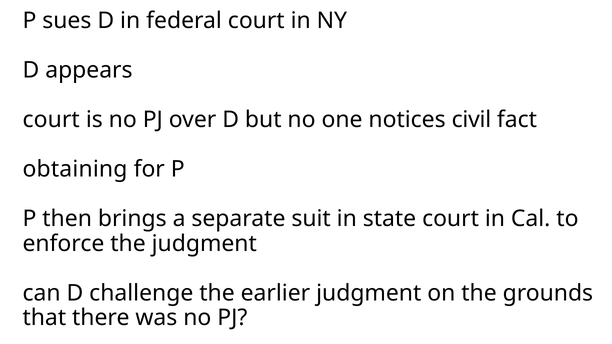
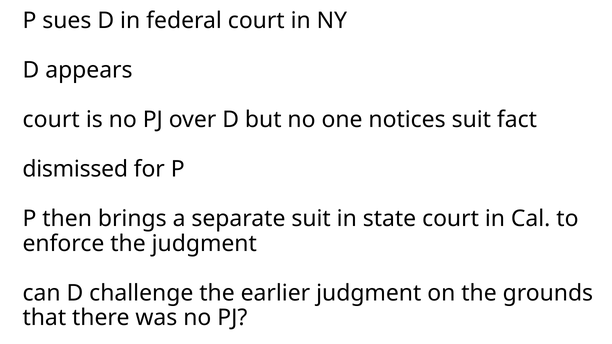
notices civil: civil -> suit (471, 120)
obtaining: obtaining -> dismissed (75, 169)
